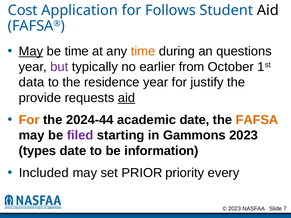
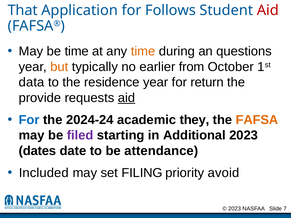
Cost: Cost -> That (23, 10)
Aid colour: black -> red (268, 10)
May underline: present -> none (31, 51)
but colour: purple -> orange (59, 67)
justify: justify -> return (207, 82)
For colour: orange -> blue (29, 120)
2024-44: 2024-44 -> 2024-24 (90, 120)
academic date: date -> they (194, 120)
Gammons: Gammons -> Additional (194, 135)
types: types -> dates (37, 151)
information: information -> attendance (161, 151)
PRIOR: PRIOR -> FILING (142, 173)
every: every -> avoid (223, 173)
